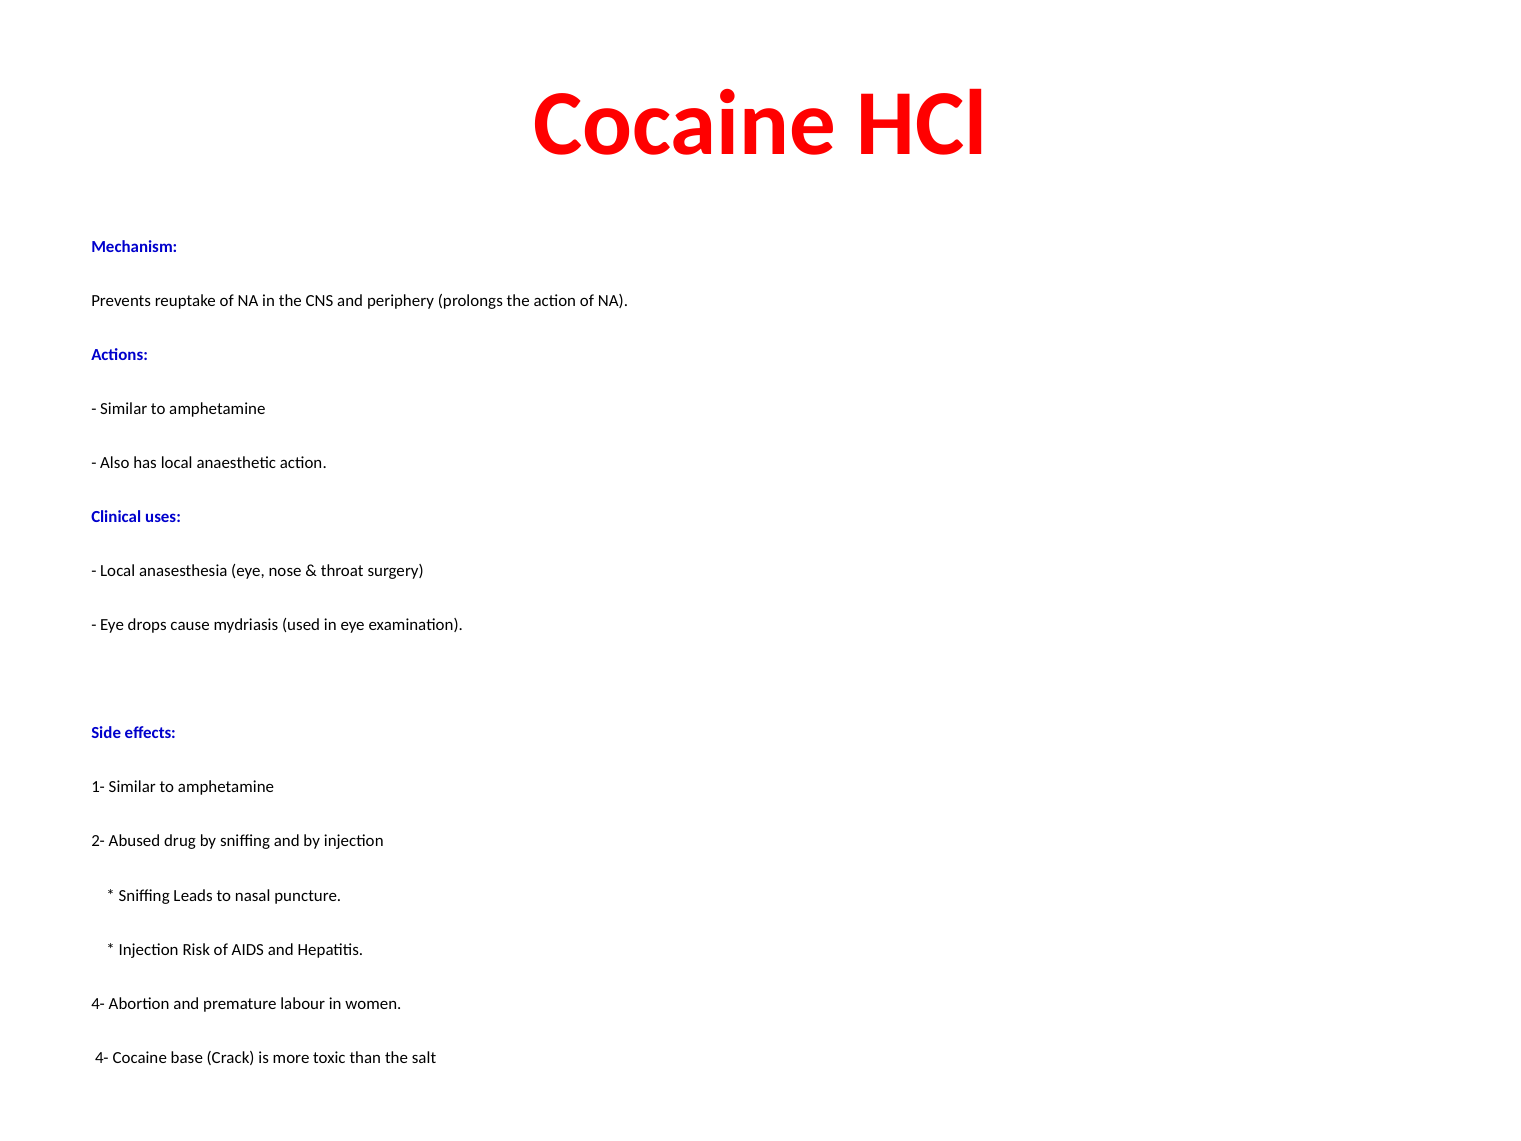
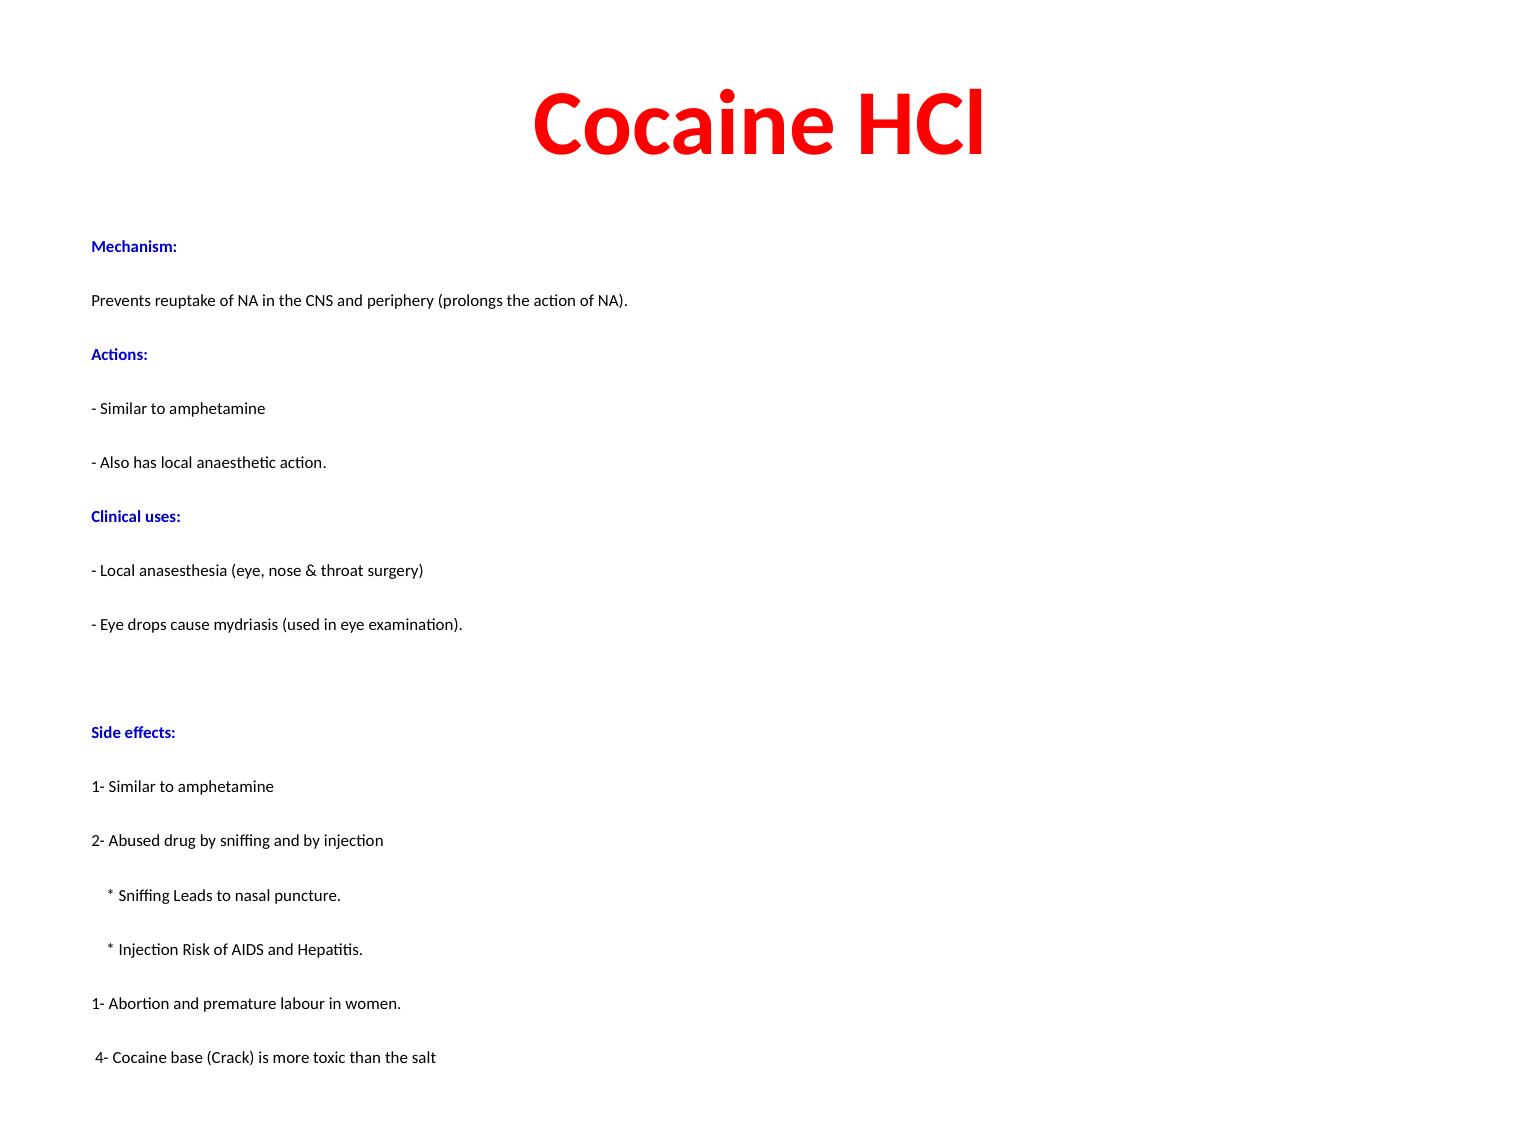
4-: 4- -> 1- (98, 1003)
